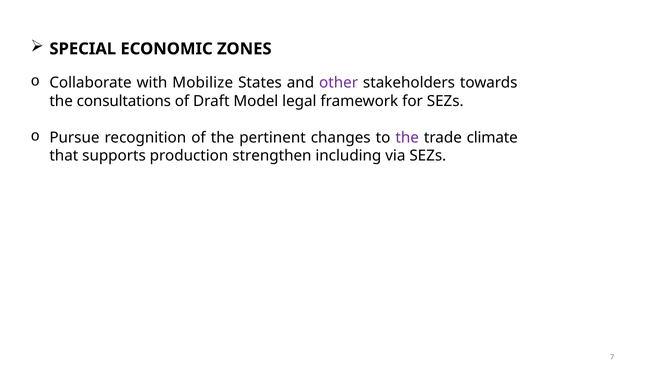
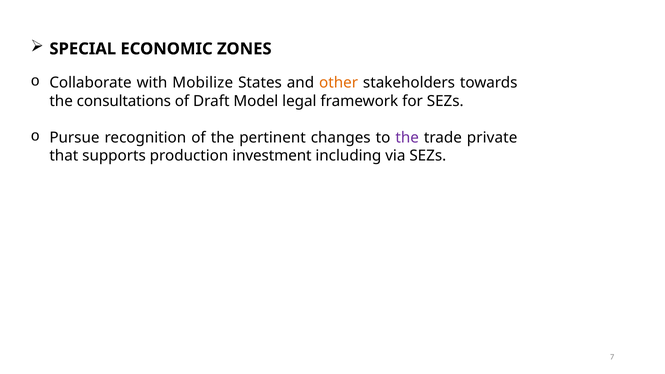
other colour: purple -> orange (339, 83)
climate: climate -> private (492, 138)
strengthen: strengthen -> investment (272, 156)
